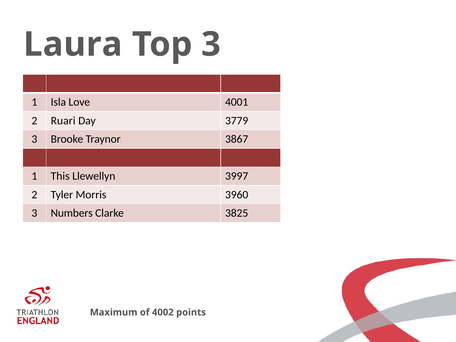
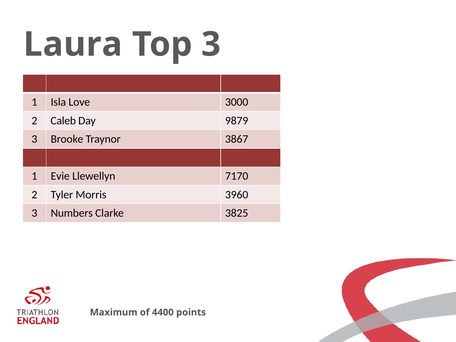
4001: 4001 -> 3000 (237, 102)
Ruari: Ruari -> Caleb (63, 121)
3779: 3779 -> 9879 (237, 121)
This: This -> Evie (60, 176)
3997: 3997 -> 7170 (237, 176)
4002: 4002 -> 4400 (163, 312)
